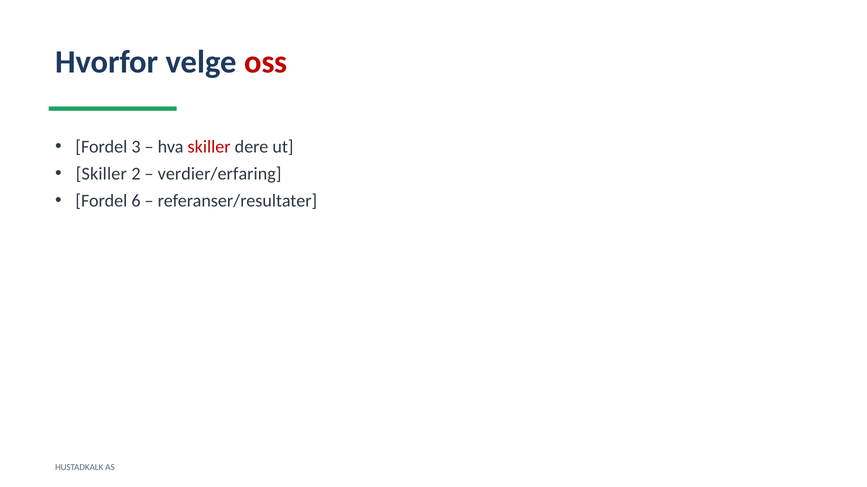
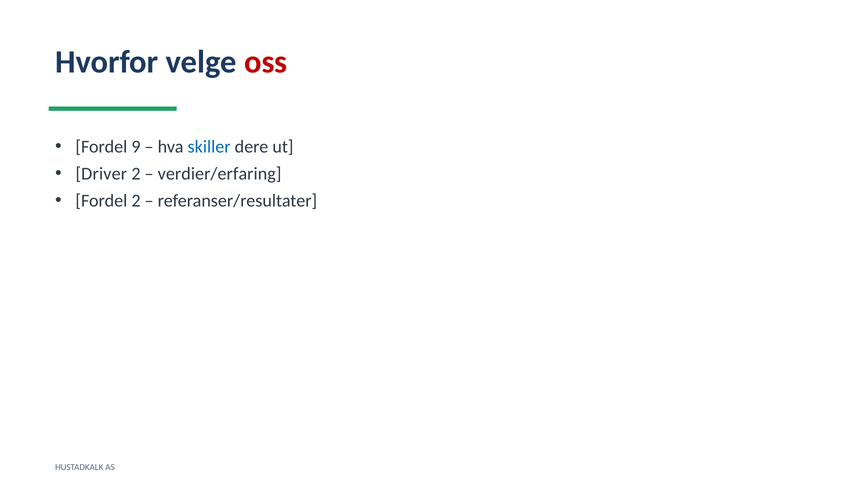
3: 3 -> 9 (136, 147)
skiller colour: red -> blue (209, 147)
Skiller: Skiller -> Driver (101, 174)
Fordel 6: 6 -> 2 (136, 201)
